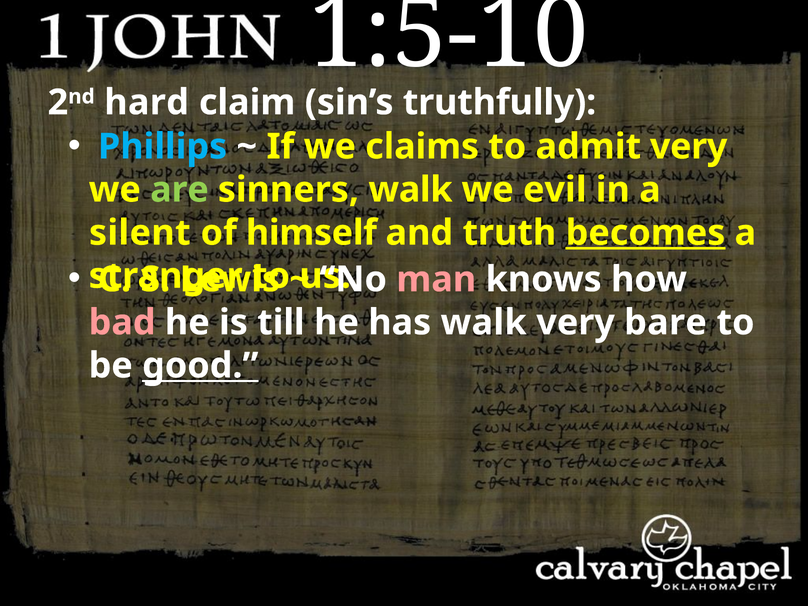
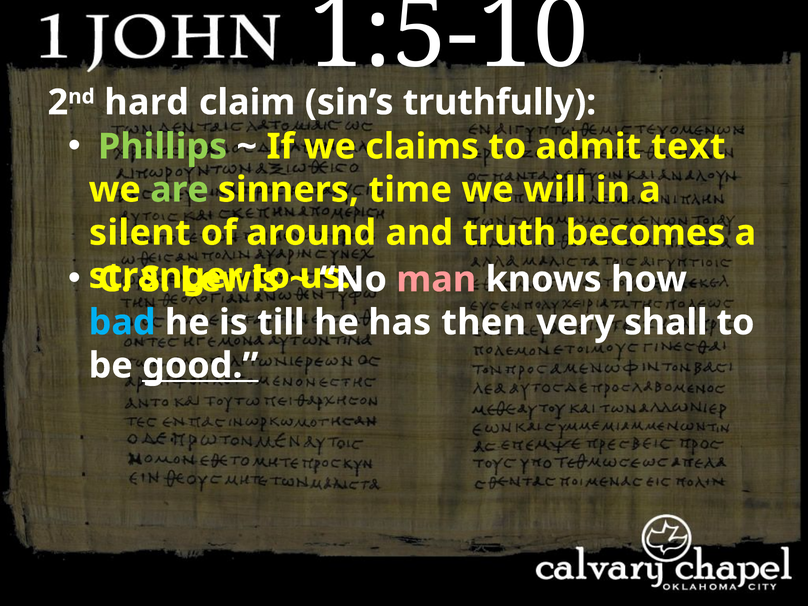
Phillips colour: light blue -> light green (163, 147)
admit very: very -> text (688, 147)
sinners walk: walk -> time (410, 190)
evil: evil -> will (555, 190)
himself: himself -> around (311, 233)
becomes underline: present -> none (645, 233)
bad colour: pink -> light blue (122, 323)
has walk: walk -> then (484, 323)
bare: bare -> shall (666, 323)
